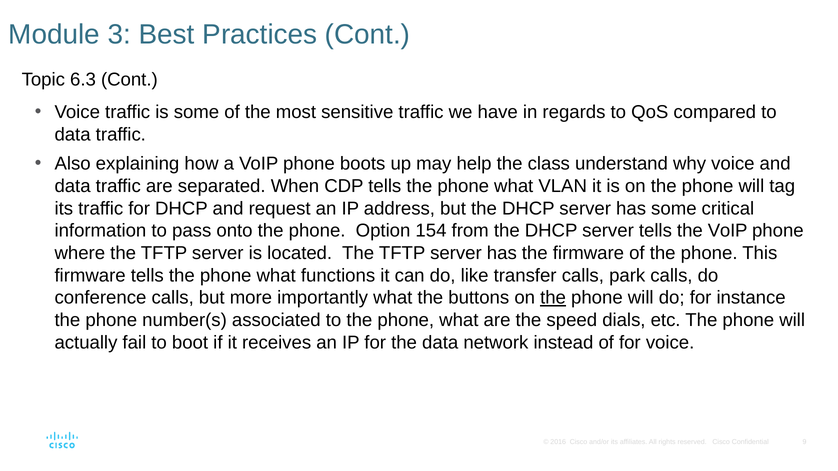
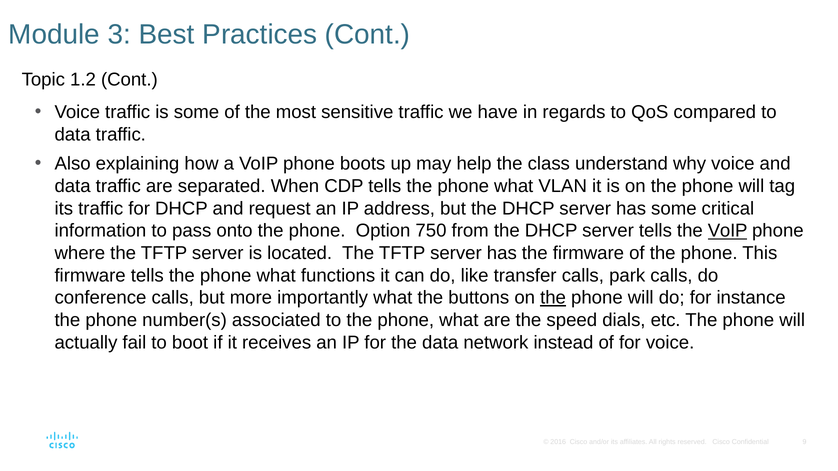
6.3: 6.3 -> 1.2 (83, 80)
154: 154 -> 750 (431, 231)
VoIP underline: none -> present (728, 231)
